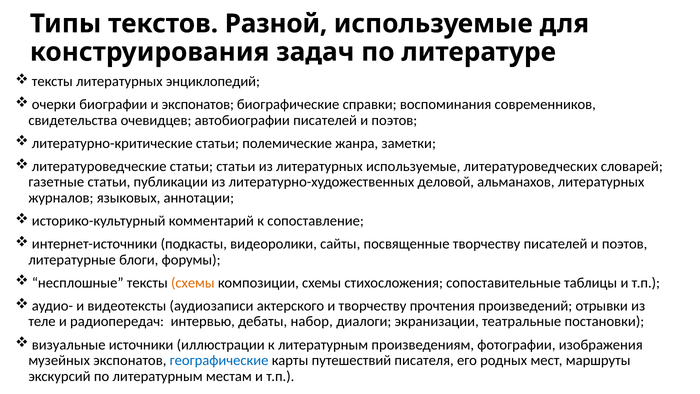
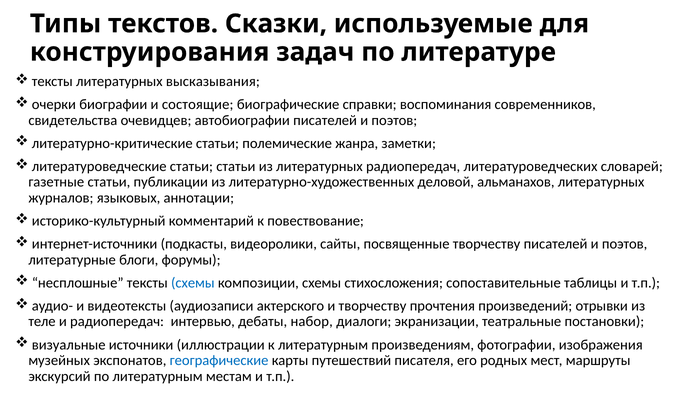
Разной: Разной -> Сказки (276, 24)
энциклопедий: энциклопедий -> высказывания (213, 81)
и экспонатов: экспонатов -> состоящие (198, 104)
литературных используемые: используемые -> радиопередач (413, 166)
сопоставление: сопоставление -> повествование (316, 221)
схемы colour: orange -> blue (193, 283)
